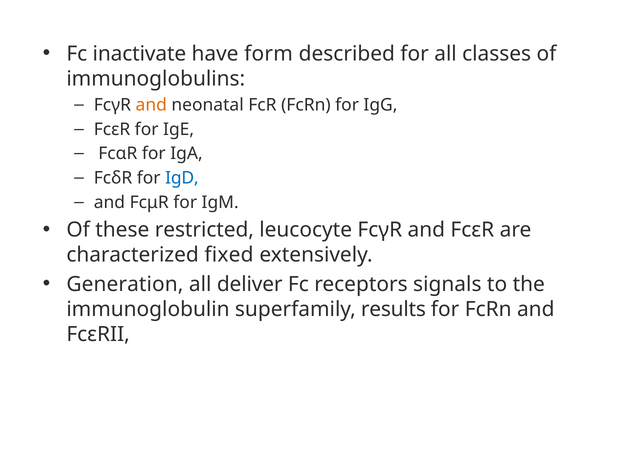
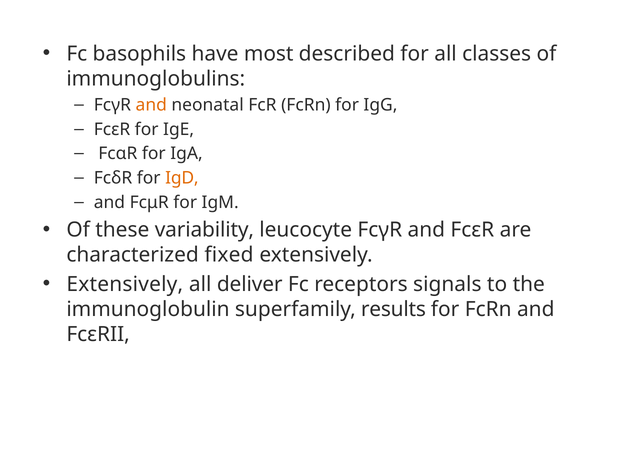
inactivate: inactivate -> basophils (139, 54)
form: form -> most (269, 54)
IgD colour: blue -> orange (182, 178)
restricted: restricted -> variability (204, 230)
Generation: Generation -> Extensively (125, 284)
